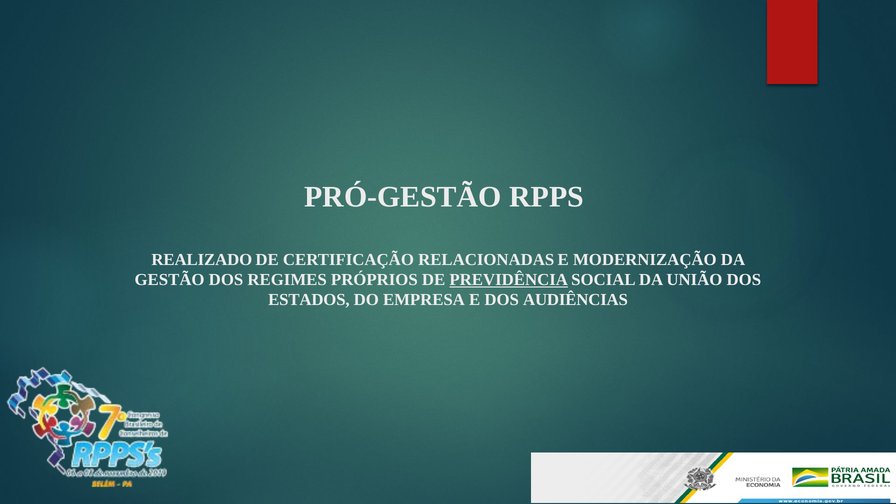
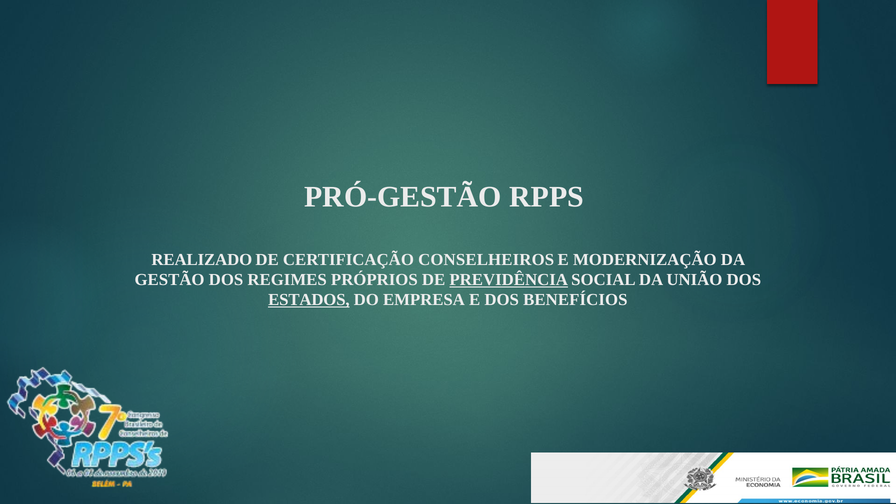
RELACIONADAS: RELACIONADAS -> CONSELHEIROS (486, 260)
ESTADOS underline: none -> present (309, 300)
AUDIÊNCIAS: AUDIÊNCIAS -> BENEFÍCIOS (575, 300)
